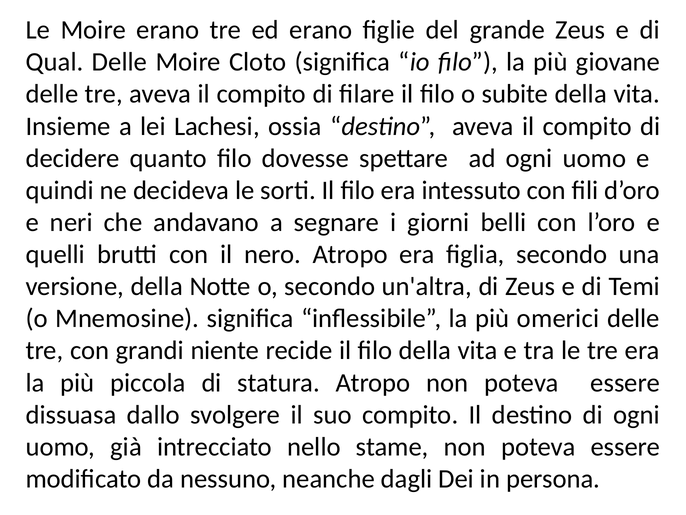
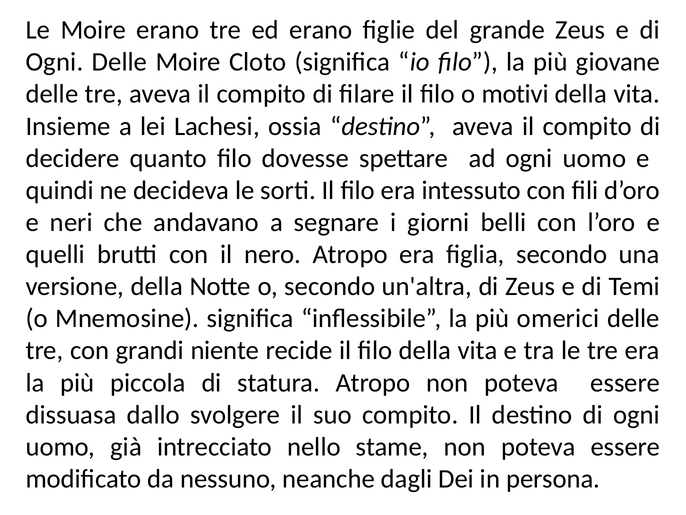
Qual: Qual -> Ogni (55, 62)
subite: subite -> motivi (515, 94)
